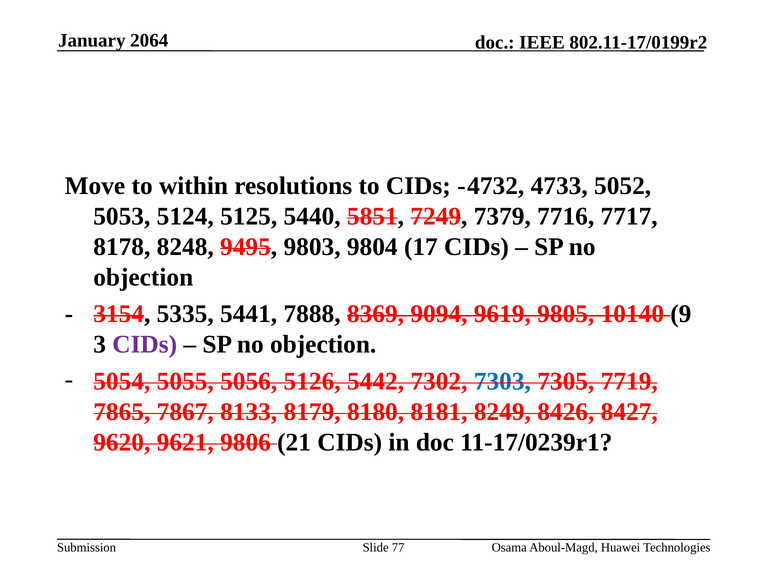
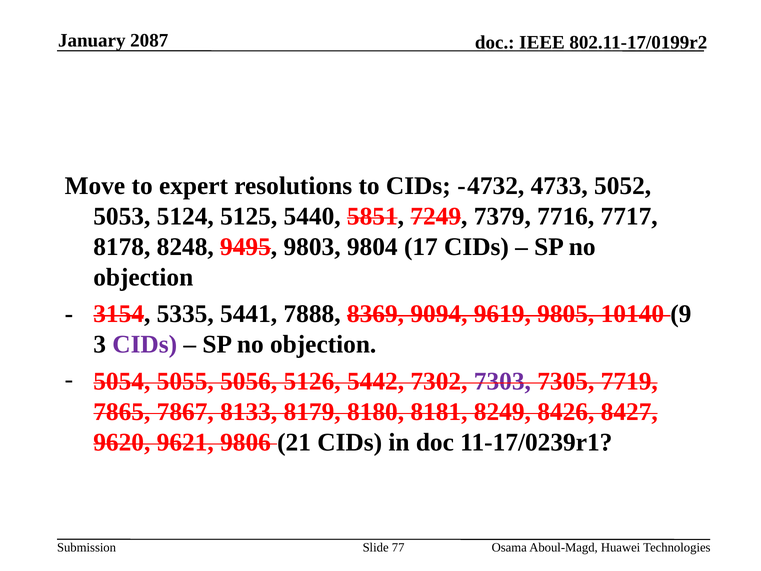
2064: 2064 -> 2087 (149, 40)
within: within -> expert (194, 186)
7303 colour: blue -> purple (502, 381)
